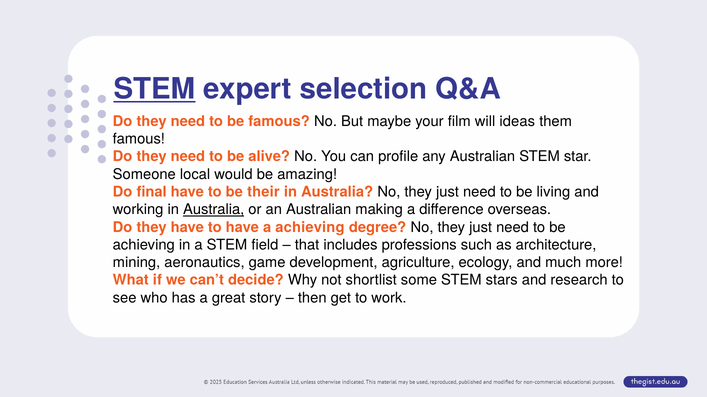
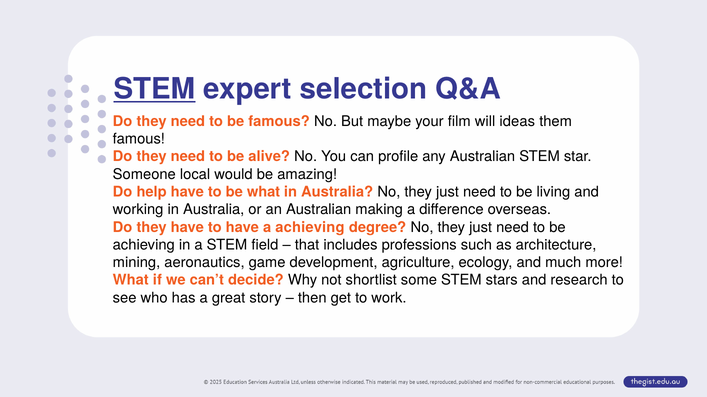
final: final -> help (152, 192)
be their: their -> what (264, 192)
Australia underline: present -> none (214, 210)
